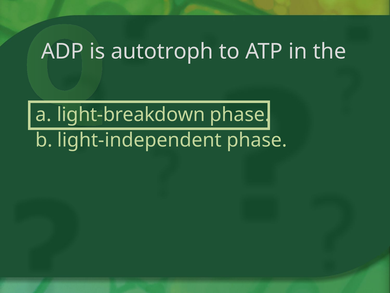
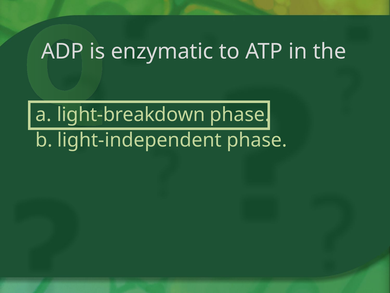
autotroph: autotroph -> enzymatic (162, 51)
